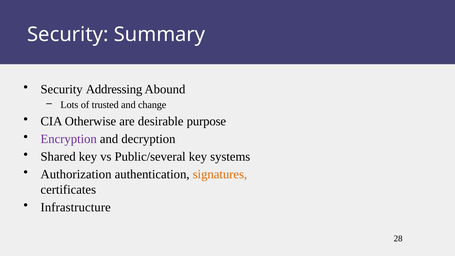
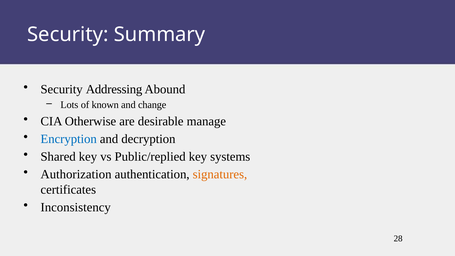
trusted: trusted -> known (105, 105)
purpose: purpose -> manage (206, 121)
Encryption colour: purple -> blue (69, 139)
Public/several: Public/several -> Public/replied (150, 157)
Infrastructure: Infrastructure -> Inconsistency (76, 207)
